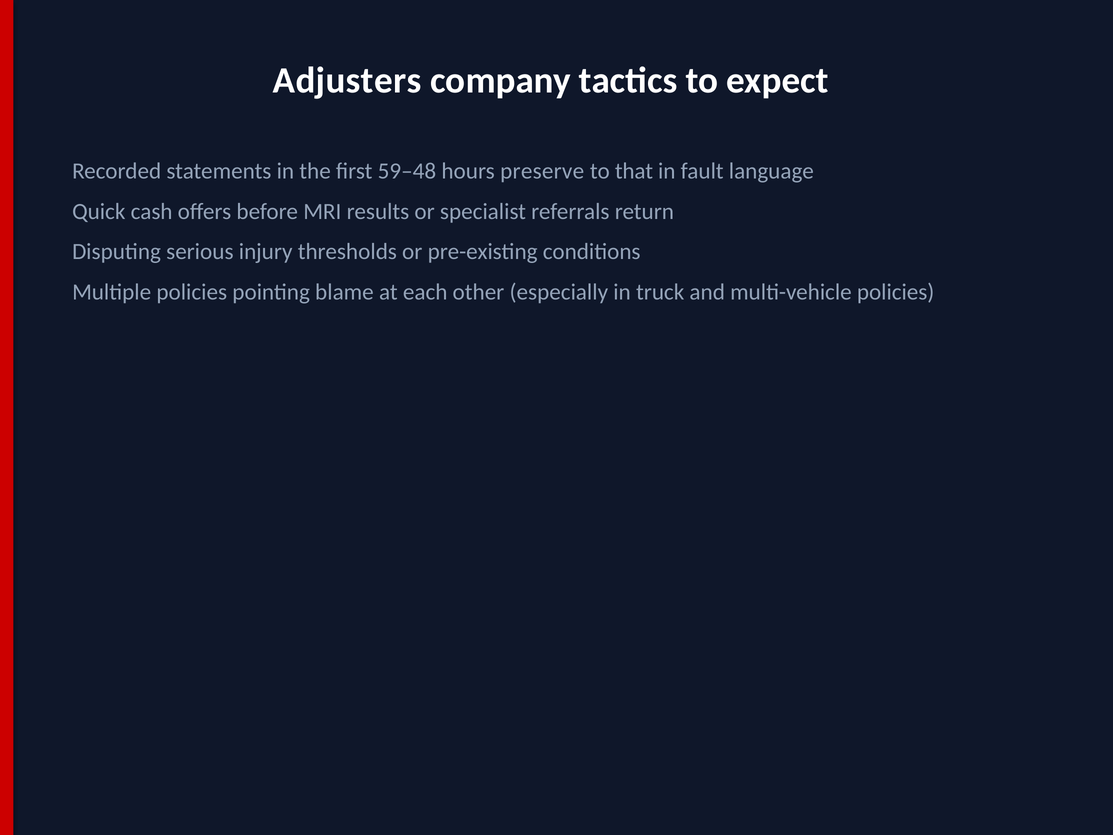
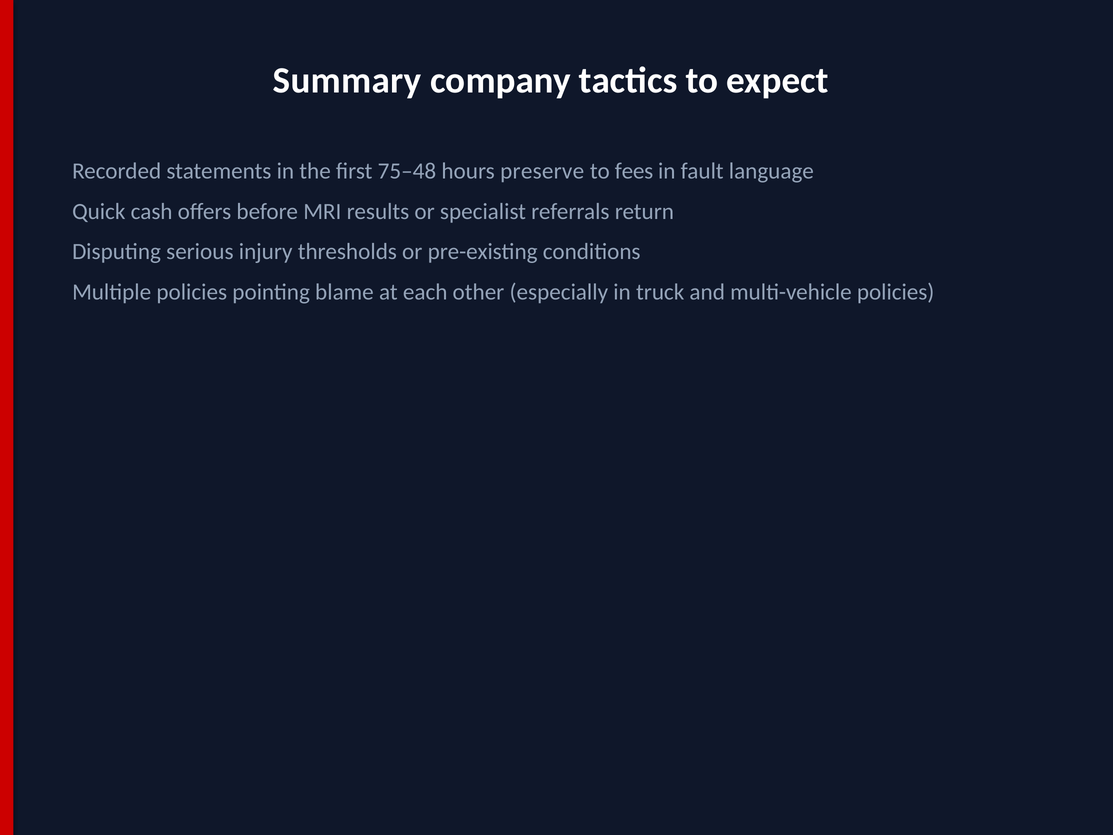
Adjusters: Adjusters -> Summary (347, 80)
59–48: 59–48 -> 75–48 (407, 171)
that: that -> fees (634, 171)
